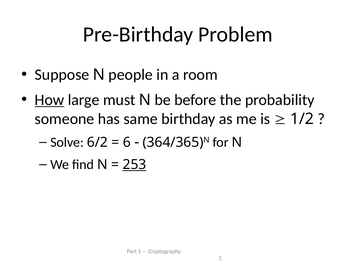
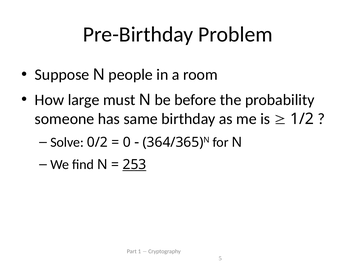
How underline: present -> none (49, 100)
6/2: 6/2 -> 0/2 (97, 142)
6: 6 -> 0 (127, 142)
